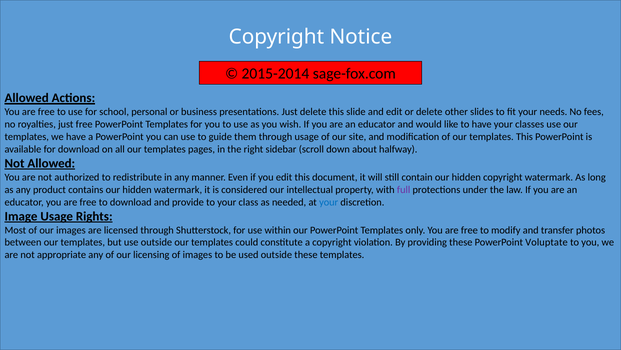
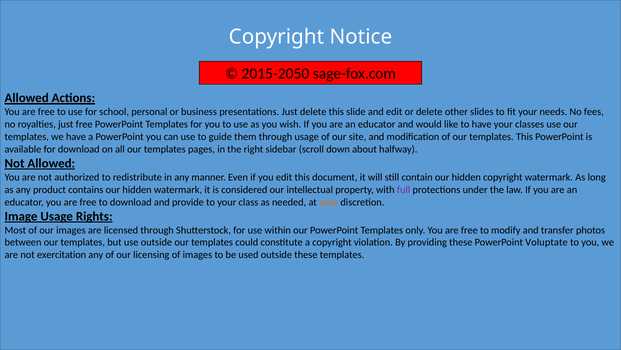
2015-2014: 2015-2014 -> 2015-2050 (275, 74)
your colour: blue -> orange (329, 202)
appropriate: appropriate -> exercitation (62, 255)
